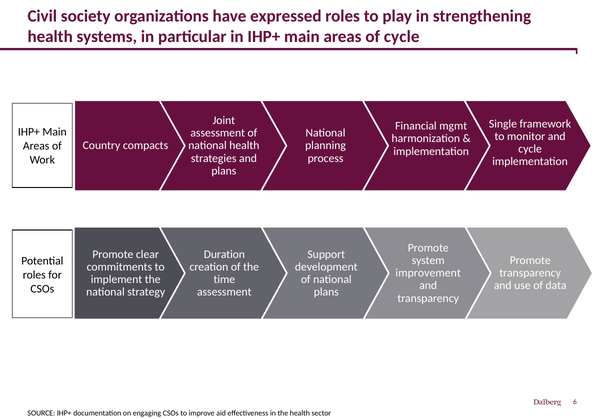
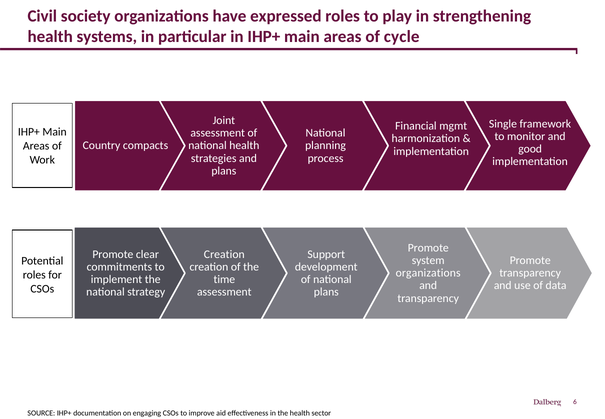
cycle: cycle -> good (530, 149)
Duration: Duration -> Creation (224, 254)
improvement: improvement -> organizations (428, 273)
